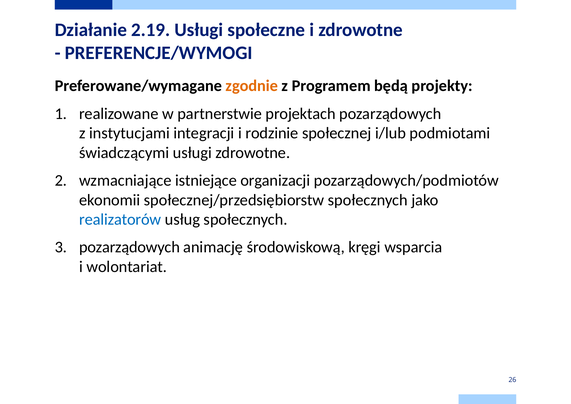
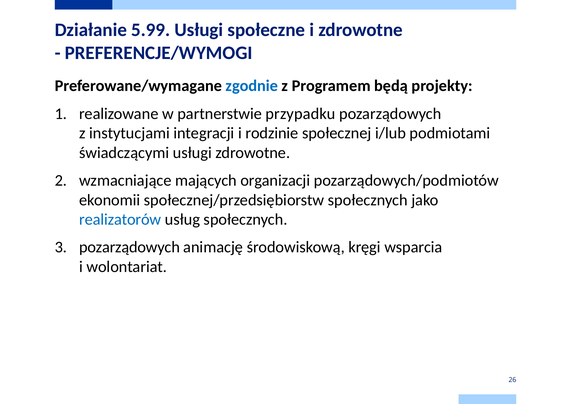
2.19: 2.19 -> 5.99 (151, 30)
zgodnie colour: orange -> blue (252, 86)
projektach: projektach -> przypadku (301, 114)
istniejące: istniejące -> mających (206, 180)
